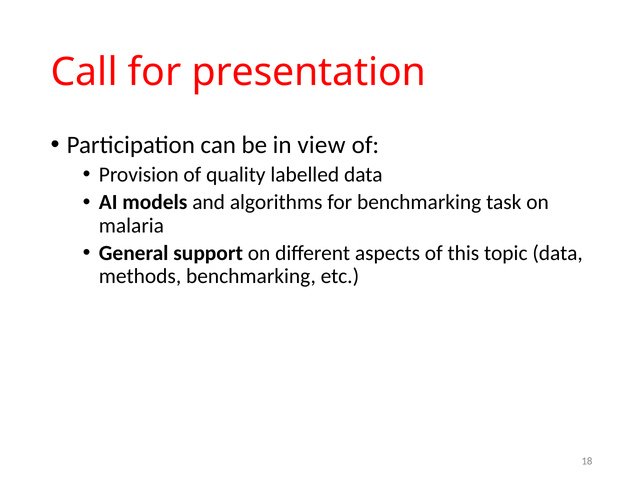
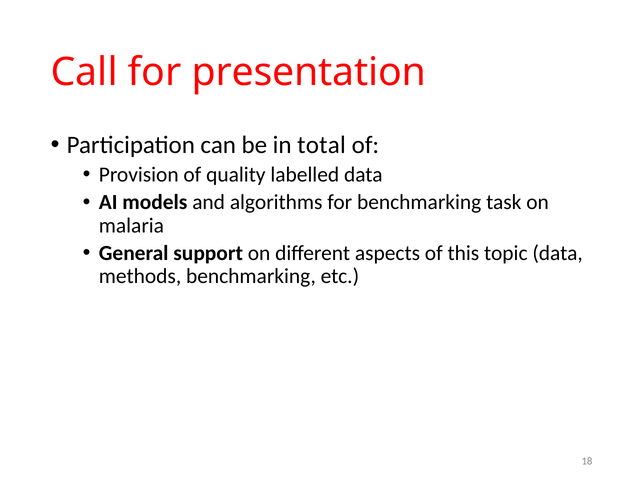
view: view -> total (321, 145)
